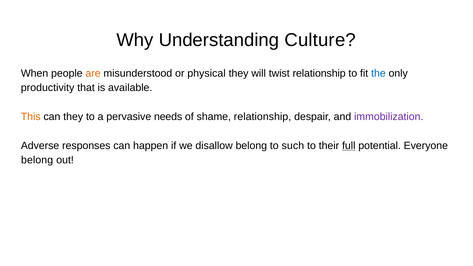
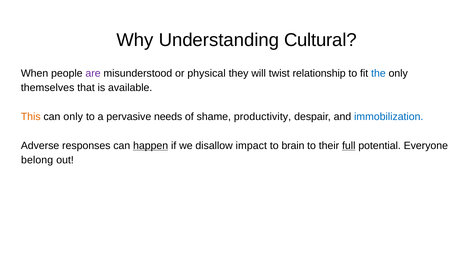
Culture: Culture -> Cultural (320, 40)
are colour: orange -> purple (93, 73)
productivity: productivity -> themselves (48, 88)
can they: they -> only (73, 117)
shame relationship: relationship -> productivity (262, 117)
immobilization colour: purple -> blue (389, 117)
happen underline: none -> present (151, 146)
disallow belong: belong -> impact (251, 146)
such: such -> brain (293, 146)
